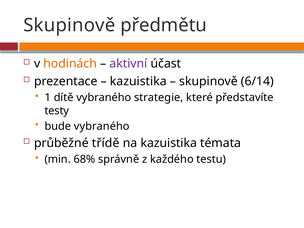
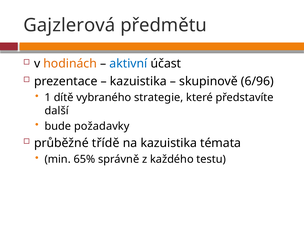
Skupinově: Skupinově -> Gajzlerová (69, 25)
aktivní colour: purple -> blue (128, 64)
6/14: 6/14 -> 6/96 (257, 81)
testy: testy -> další (57, 111)
bude vybraného: vybraného -> požadavky (102, 126)
68%: 68% -> 65% (84, 159)
